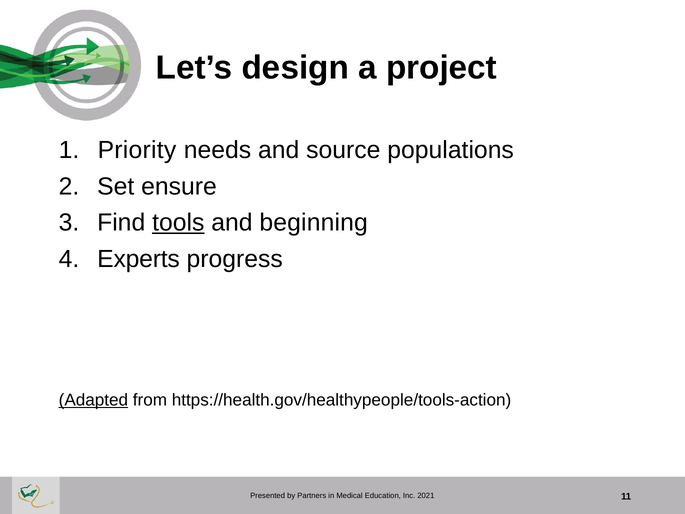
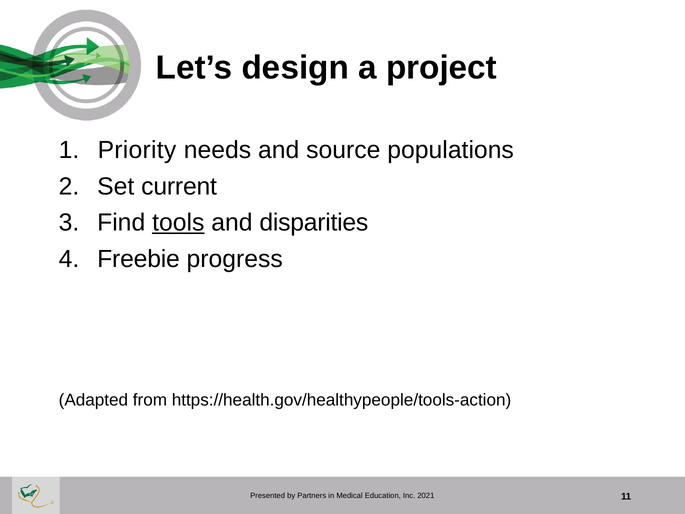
ensure: ensure -> current (179, 186)
beginning: beginning -> disparities (314, 223)
Experts: Experts -> Freebie (139, 259)
Adapted underline: present -> none (93, 400)
